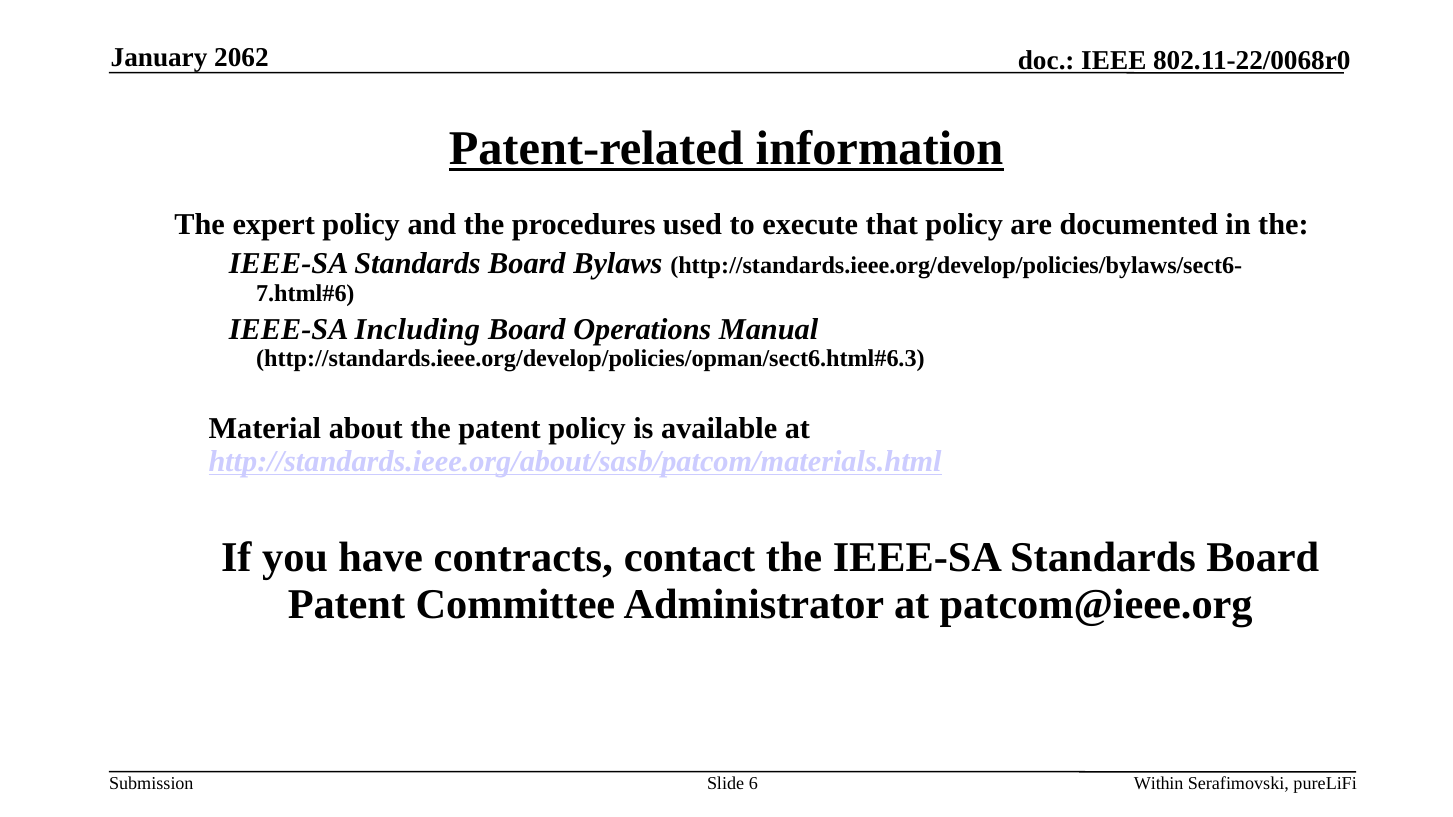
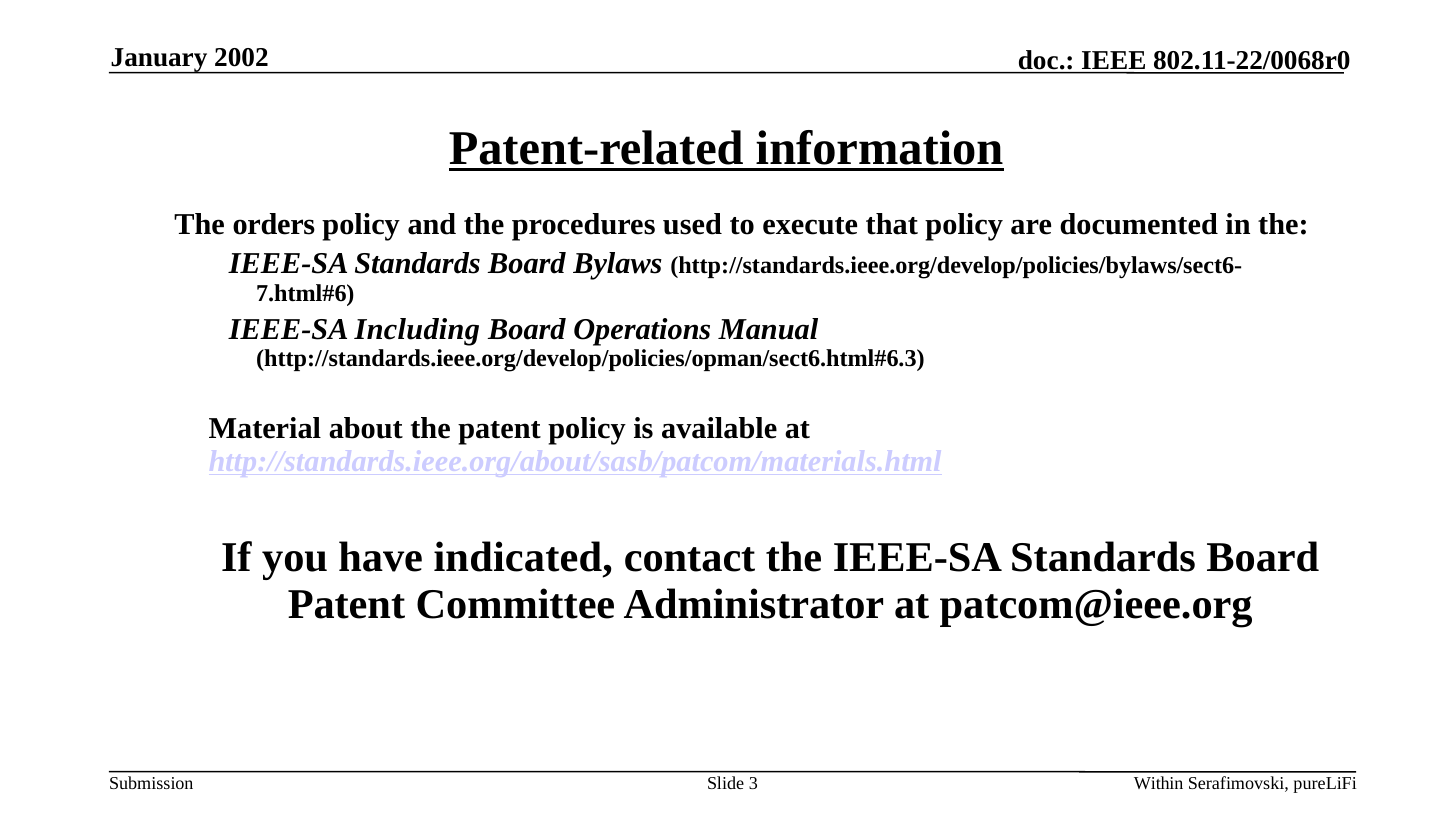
2062: 2062 -> 2002 (241, 58)
expert: expert -> orders (274, 224)
contracts: contracts -> indicated (523, 558)
6: 6 -> 3 (753, 784)
